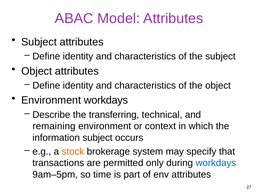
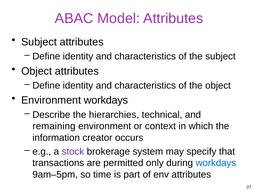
transferring: transferring -> hierarchies (114, 115)
information subject: subject -> creator (97, 138)
stock colour: orange -> purple (73, 151)
